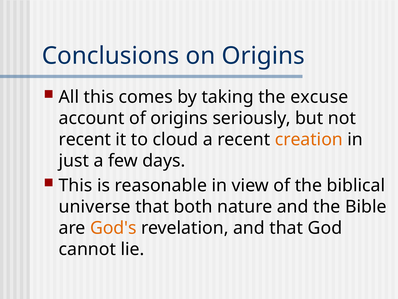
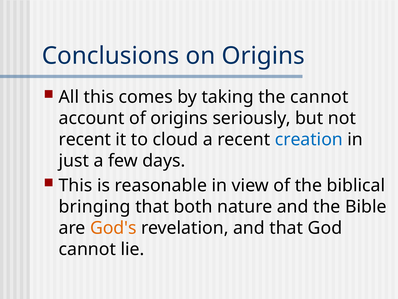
the excuse: excuse -> cannot (319, 97)
creation colour: orange -> blue (309, 139)
universe: universe -> bringing (95, 206)
